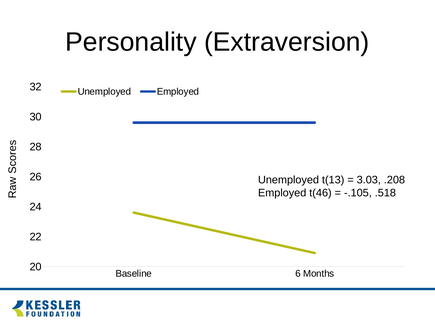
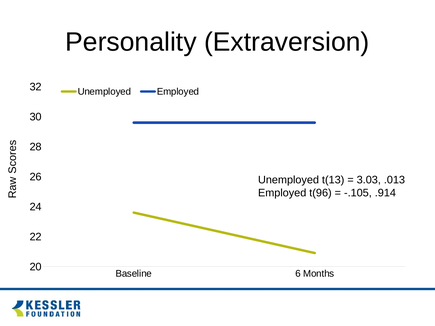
.208: .208 -> .013 (394, 180)
t(46: t(46 -> t(96 (320, 193)
.518: .518 -> .914 (385, 193)
